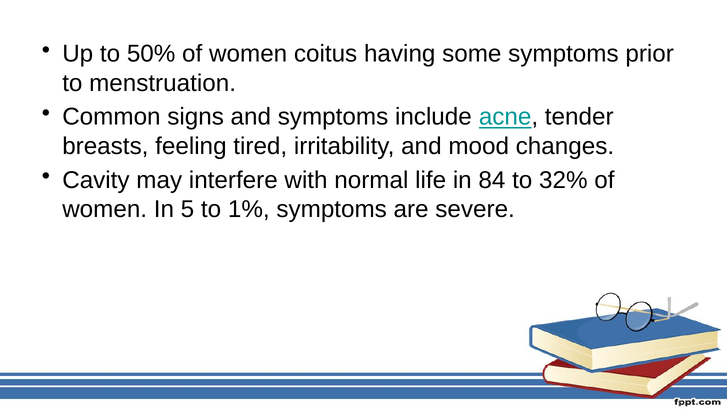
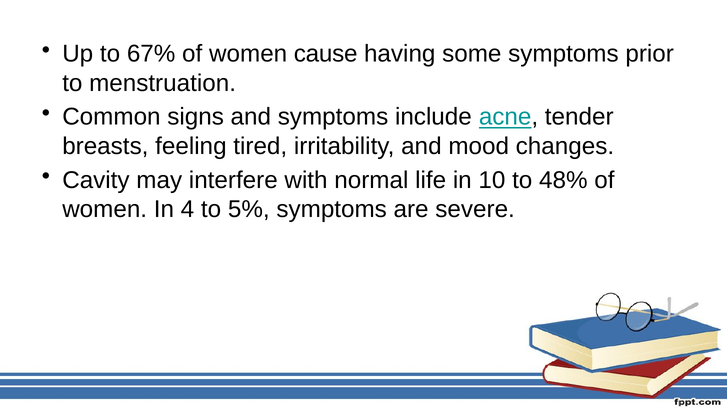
50%: 50% -> 67% (151, 54)
coitus: coitus -> cause (326, 54)
84: 84 -> 10 (492, 180)
32%: 32% -> 48% (563, 180)
5: 5 -> 4 (187, 209)
1%: 1% -> 5% (249, 209)
